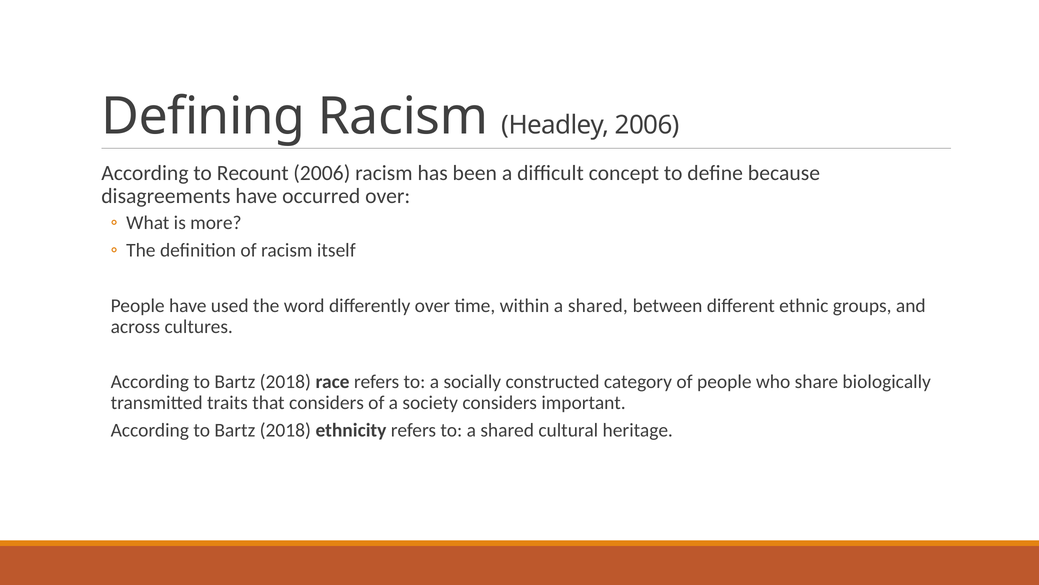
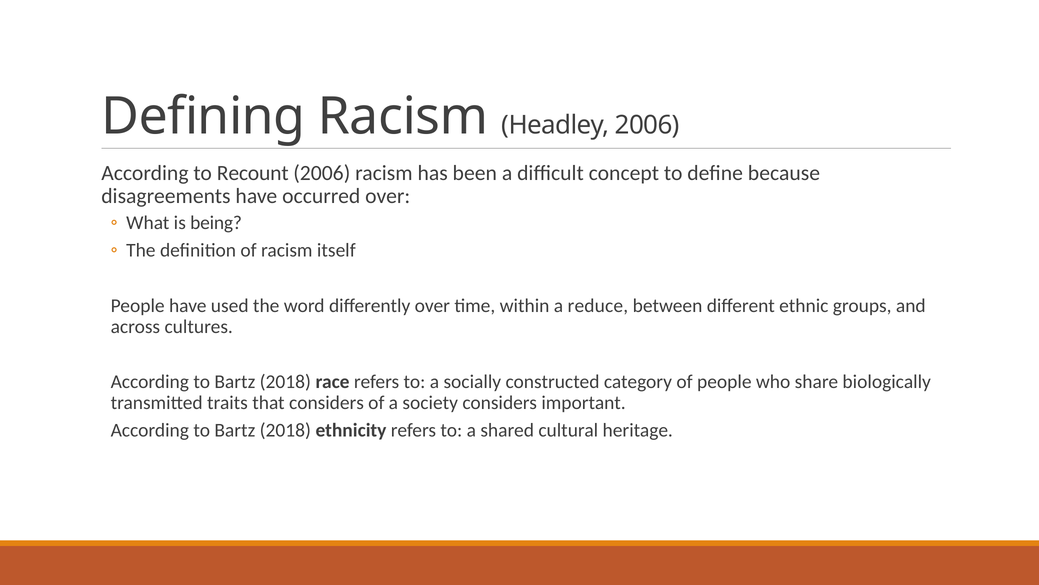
more: more -> being (216, 223)
within a shared: shared -> reduce (598, 305)
